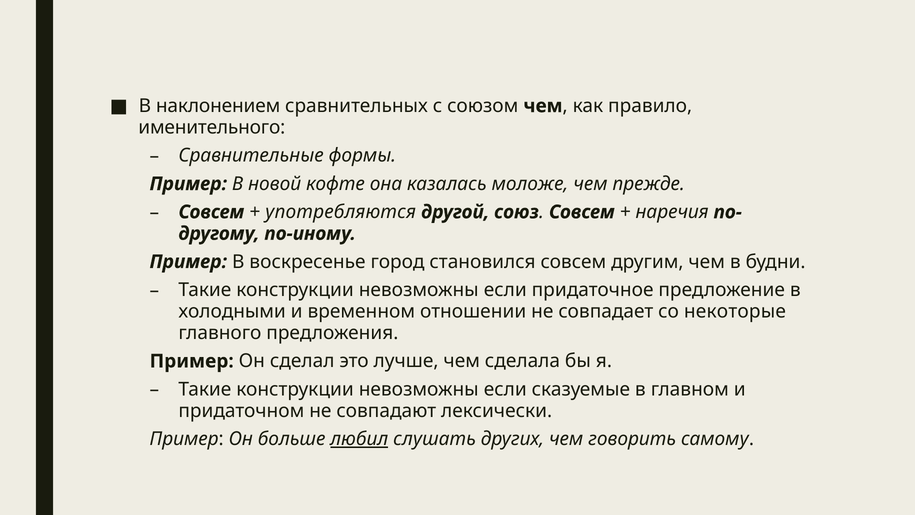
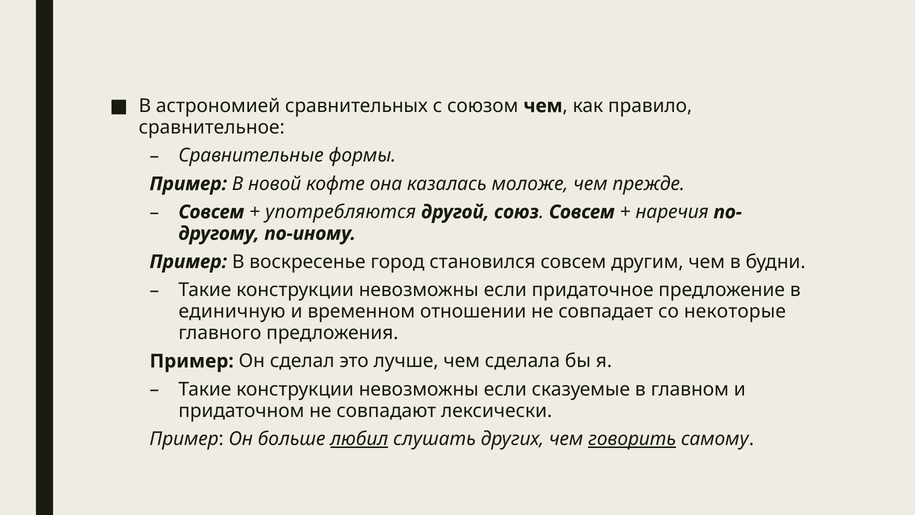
наклонением: наклонением -> астрономией (218, 106)
именительного: именительного -> сравнительное (212, 127)
холодными: холодными -> единичную (232, 311)
говорить underline: none -> present (632, 439)
